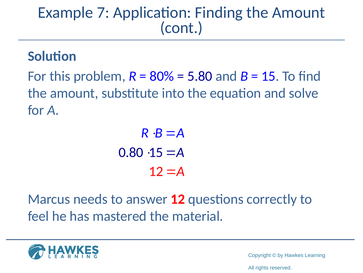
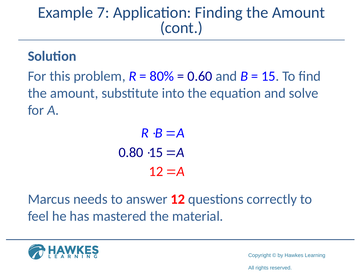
5.80: 5.80 -> 0.60 (200, 76)
